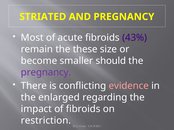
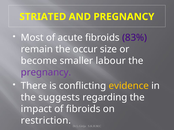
43%: 43% -> 83% (135, 38)
these: these -> occur (85, 49)
should: should -> labour (111, 61)
evidence colour: pink -> yellow (129, 86)
enlarged: enlarged -> suggests (59, 98)
